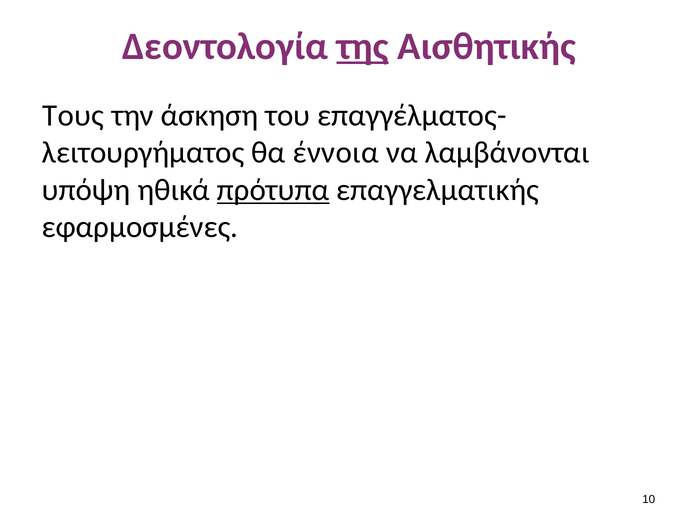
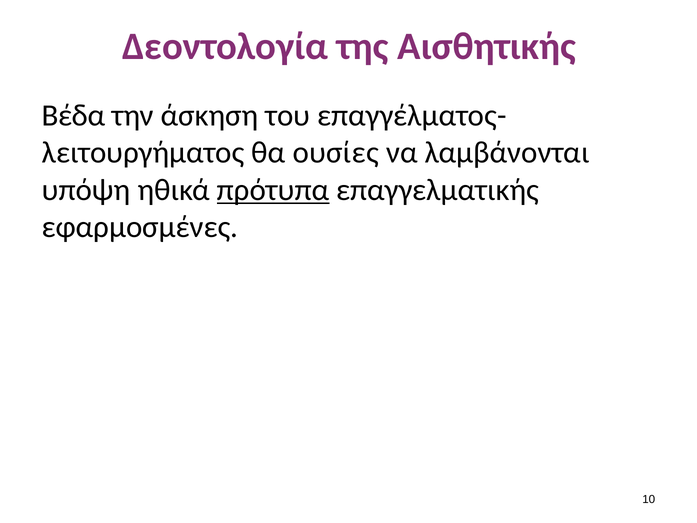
της underline: present -> none (363, 46)
Τους: Τους -> Βέδα (73, 115)
έννοια: έννοια -> ουσίες (336, 153)
